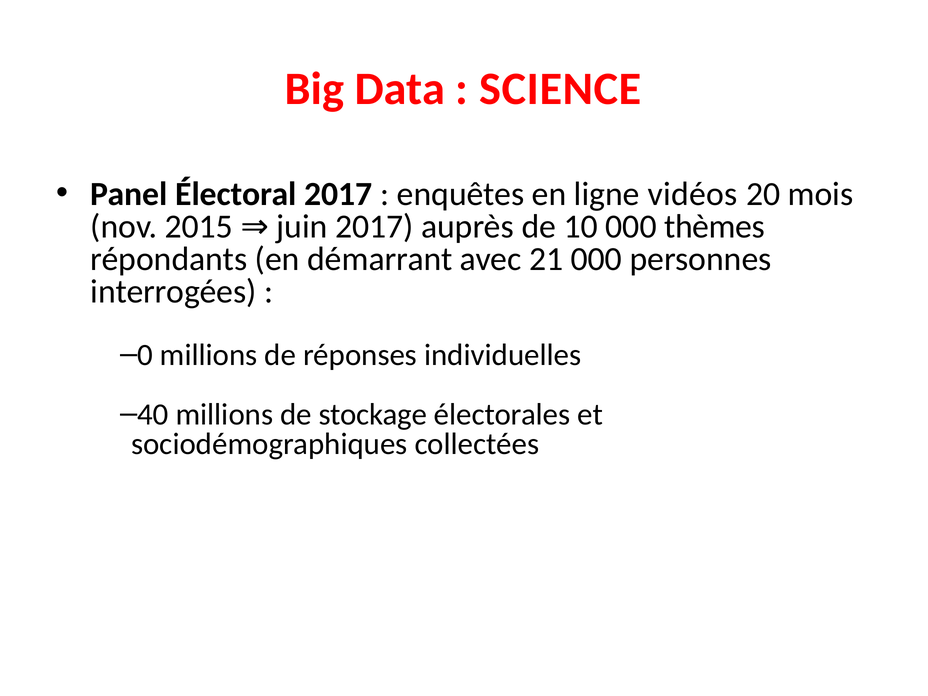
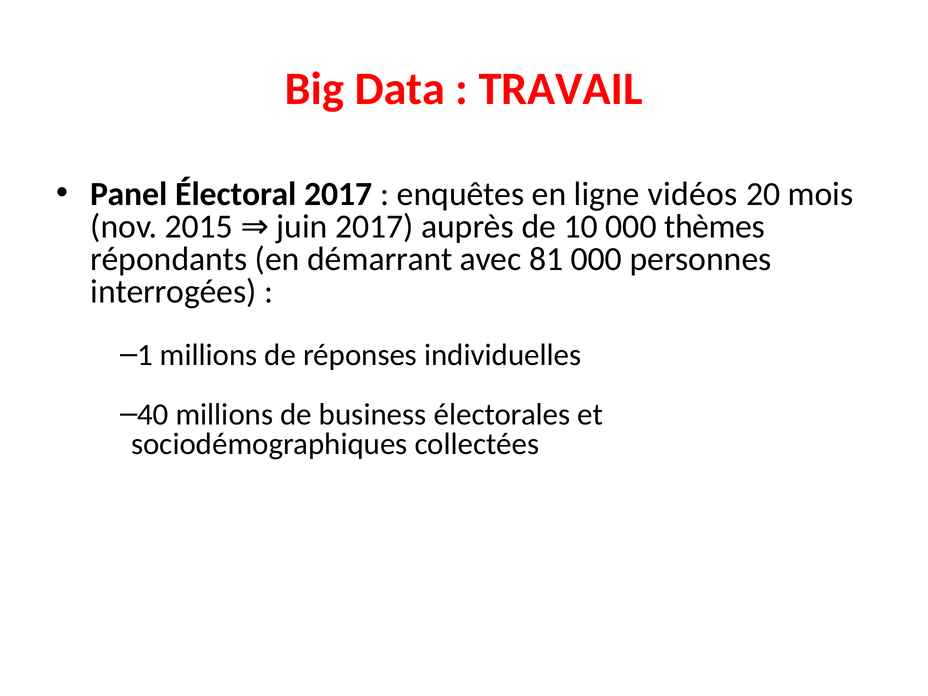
SCIENCE: SCIENCE -> TRAVAIL (561, 89)
21: 21 -> 81 (546, 259)
0: 0 -> 1 (145, 355)
stockage: stockage -> business (373, 414)
